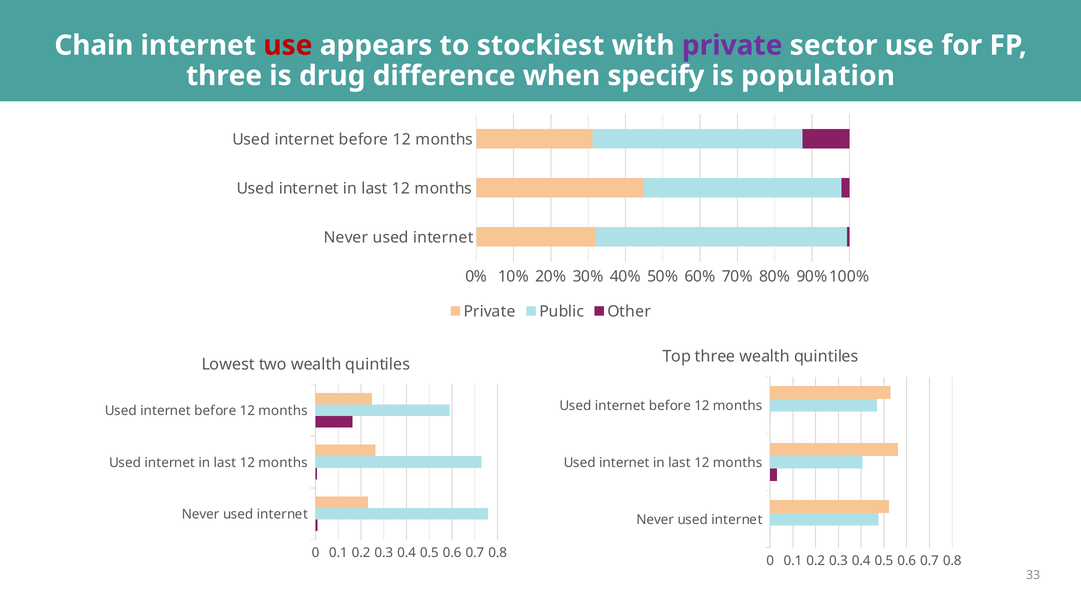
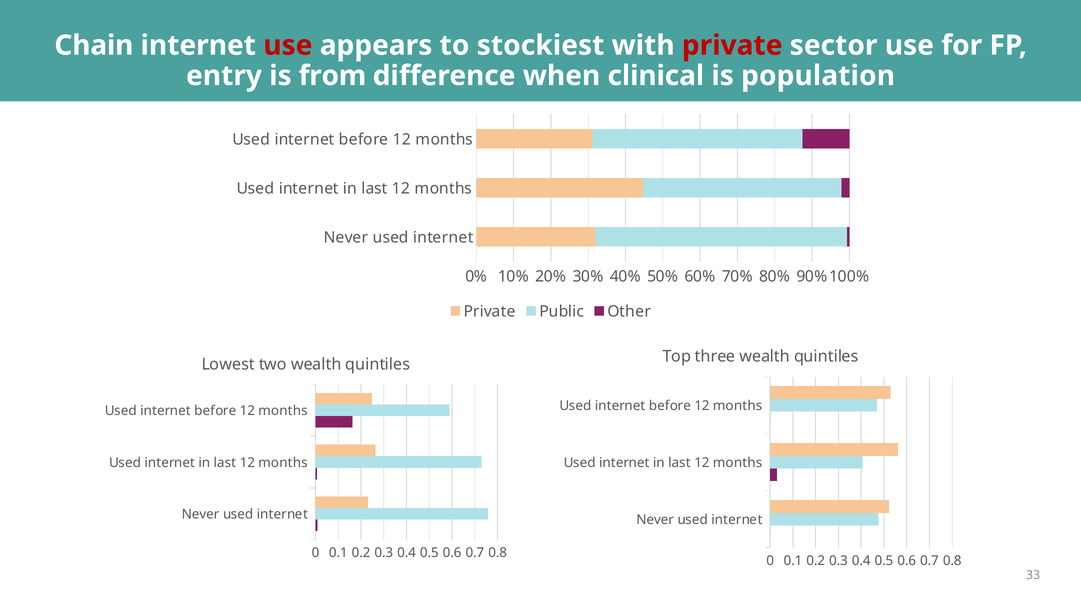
private colour: purple -> red (732, 45)
three: three -> entry (224, 76)
drug: drug -> from (332, 76)
specify: specify -> clinical (656, 76)
